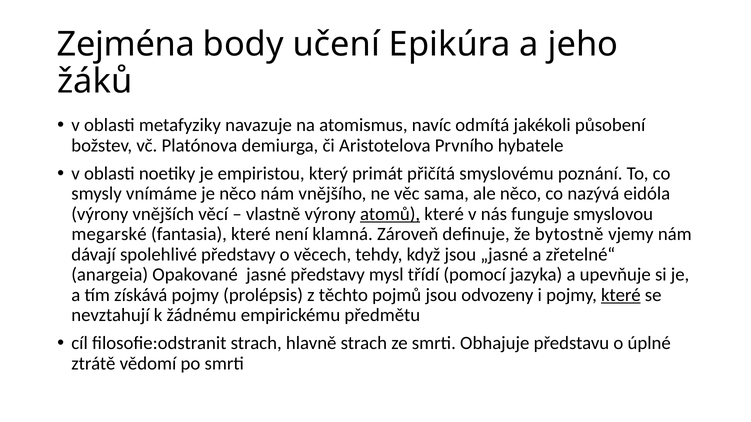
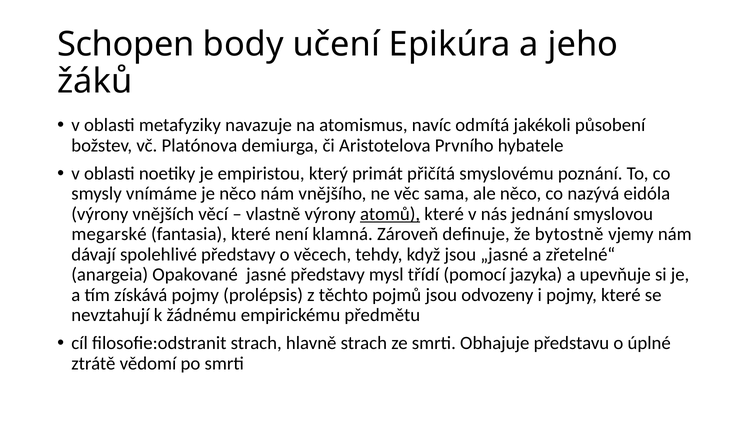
Zejména: Zejména -> Schopen (126, 44)
funguje: funguje -> jednání (540, 214)
které underline: present -> none (621, 295)
